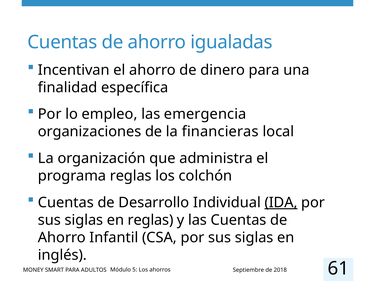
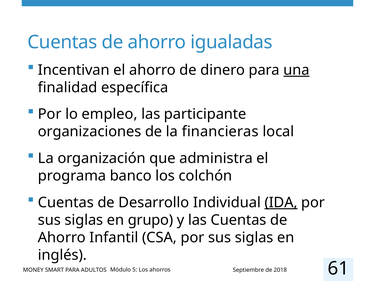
una underline: none -> present (297, 70)
emergencia: emergencia -> participante (205, 114)
programa reglas: reglas -> banco (131, 176)
en reglas: reglas -> grupo (151, 220)
